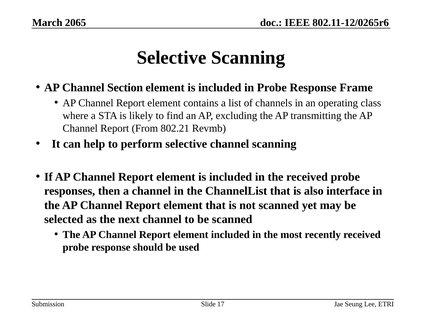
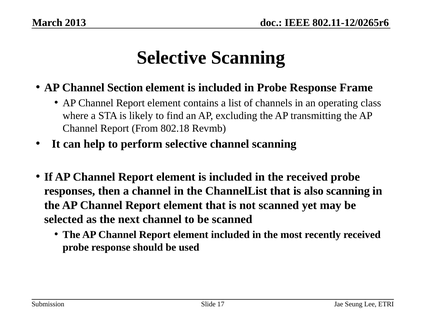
2065: 2065 -> 2013 (76, 23)
802.21: 802.21 -> 802.18 (175, 128)
also interface: interface -> scanning (348, 191)
